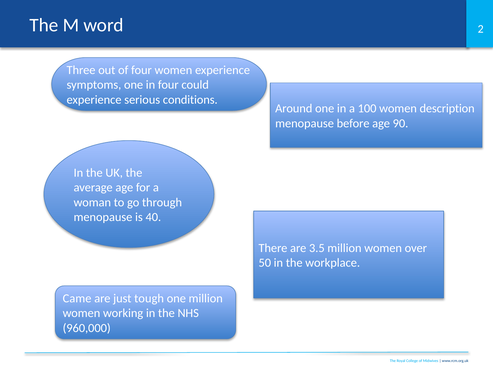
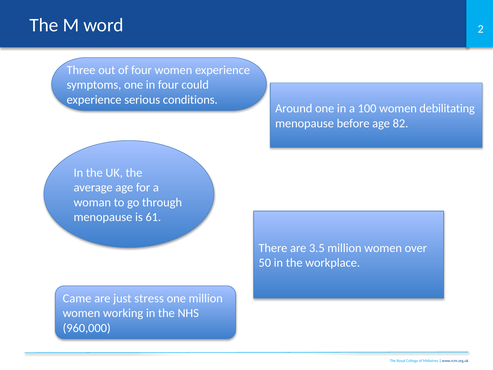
description: description -> debilitating (447, 108)
90: 90 -> 82 (401, 123)
40: 40 -> 61 (153, 217)
tough: tough -> stress (149, 298)
